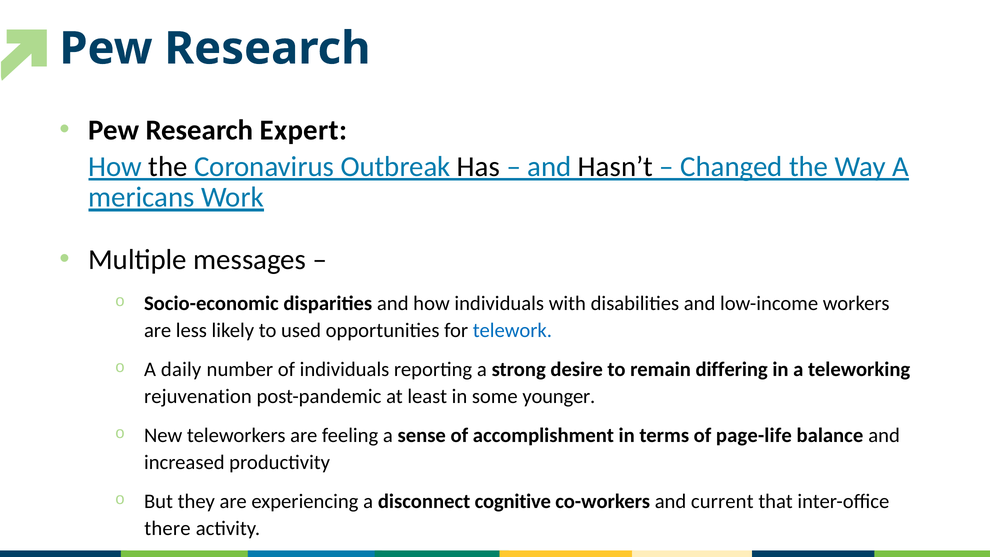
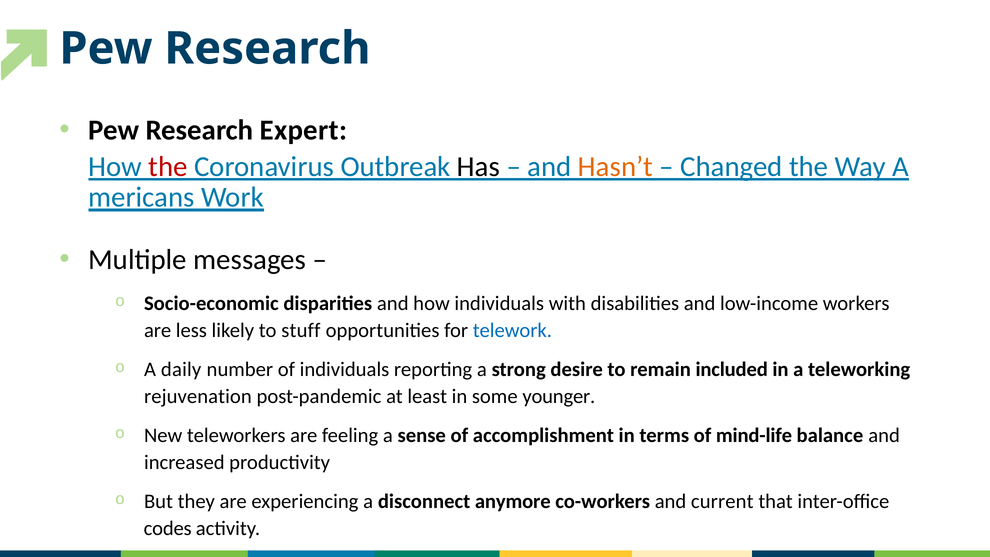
the colour: black -> red (168, 167)
Hasn’t colour: black -> orange (615, 167)
used: used -> stuff (301, 330)
differing: differing -> included (732, 369)
page-life: page-life -> mind-life (754, 435)
cognitive: cognitive -> anymore (513, 501)
there: there -> codes (168, 528)
